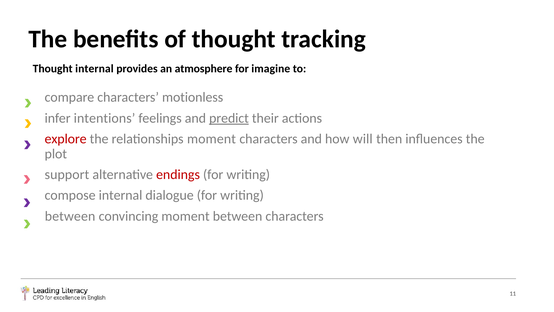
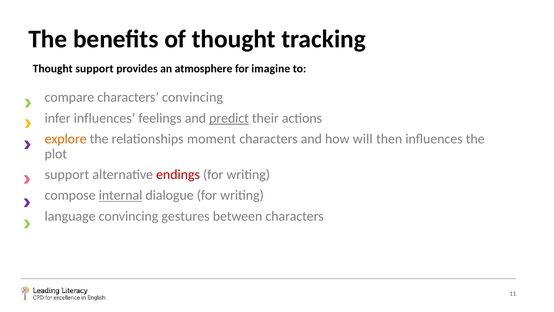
Thought internal: internal -> support (94, 69)
characters motionless: motionless -> convincing (193, 97)
infer intentions: intentions -> influences (105, 118)
explore colour: red -> orange (66, 139)
internal underline: none -> present (121, 195)
between: between -> language (70, 216)
convincing moment: moment -> gestures (186, 216)
